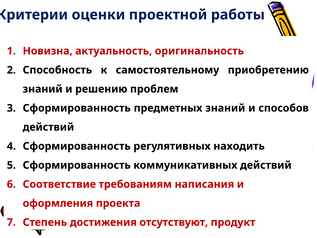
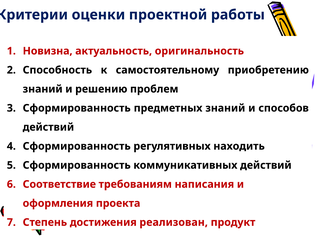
отсутствуют: отсутствуют -> реализован (174, 222)
